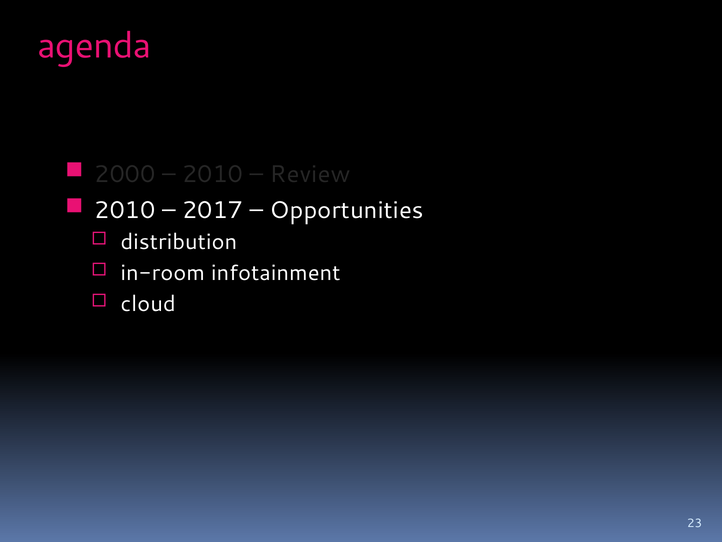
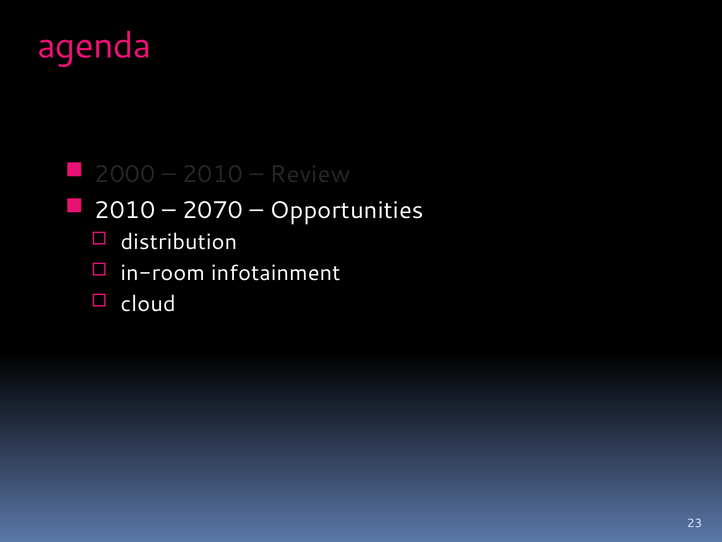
2017: 2017 -> 2070 (213, 210)
